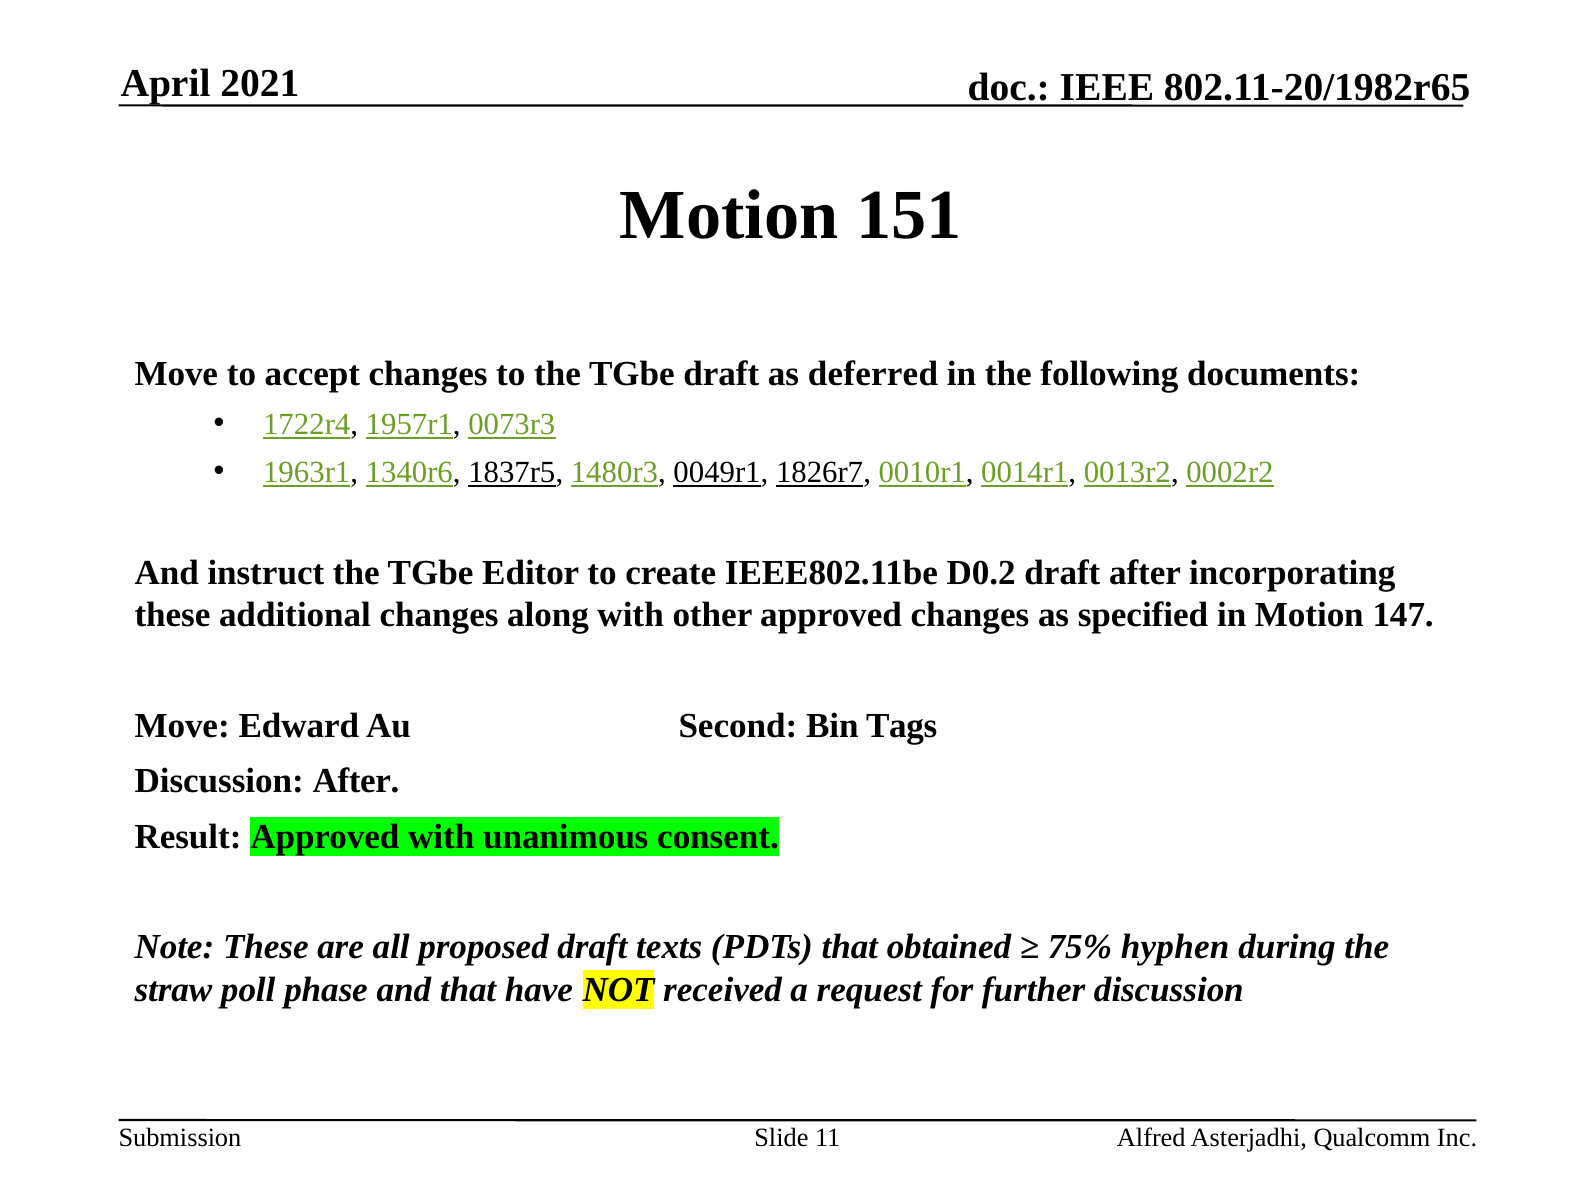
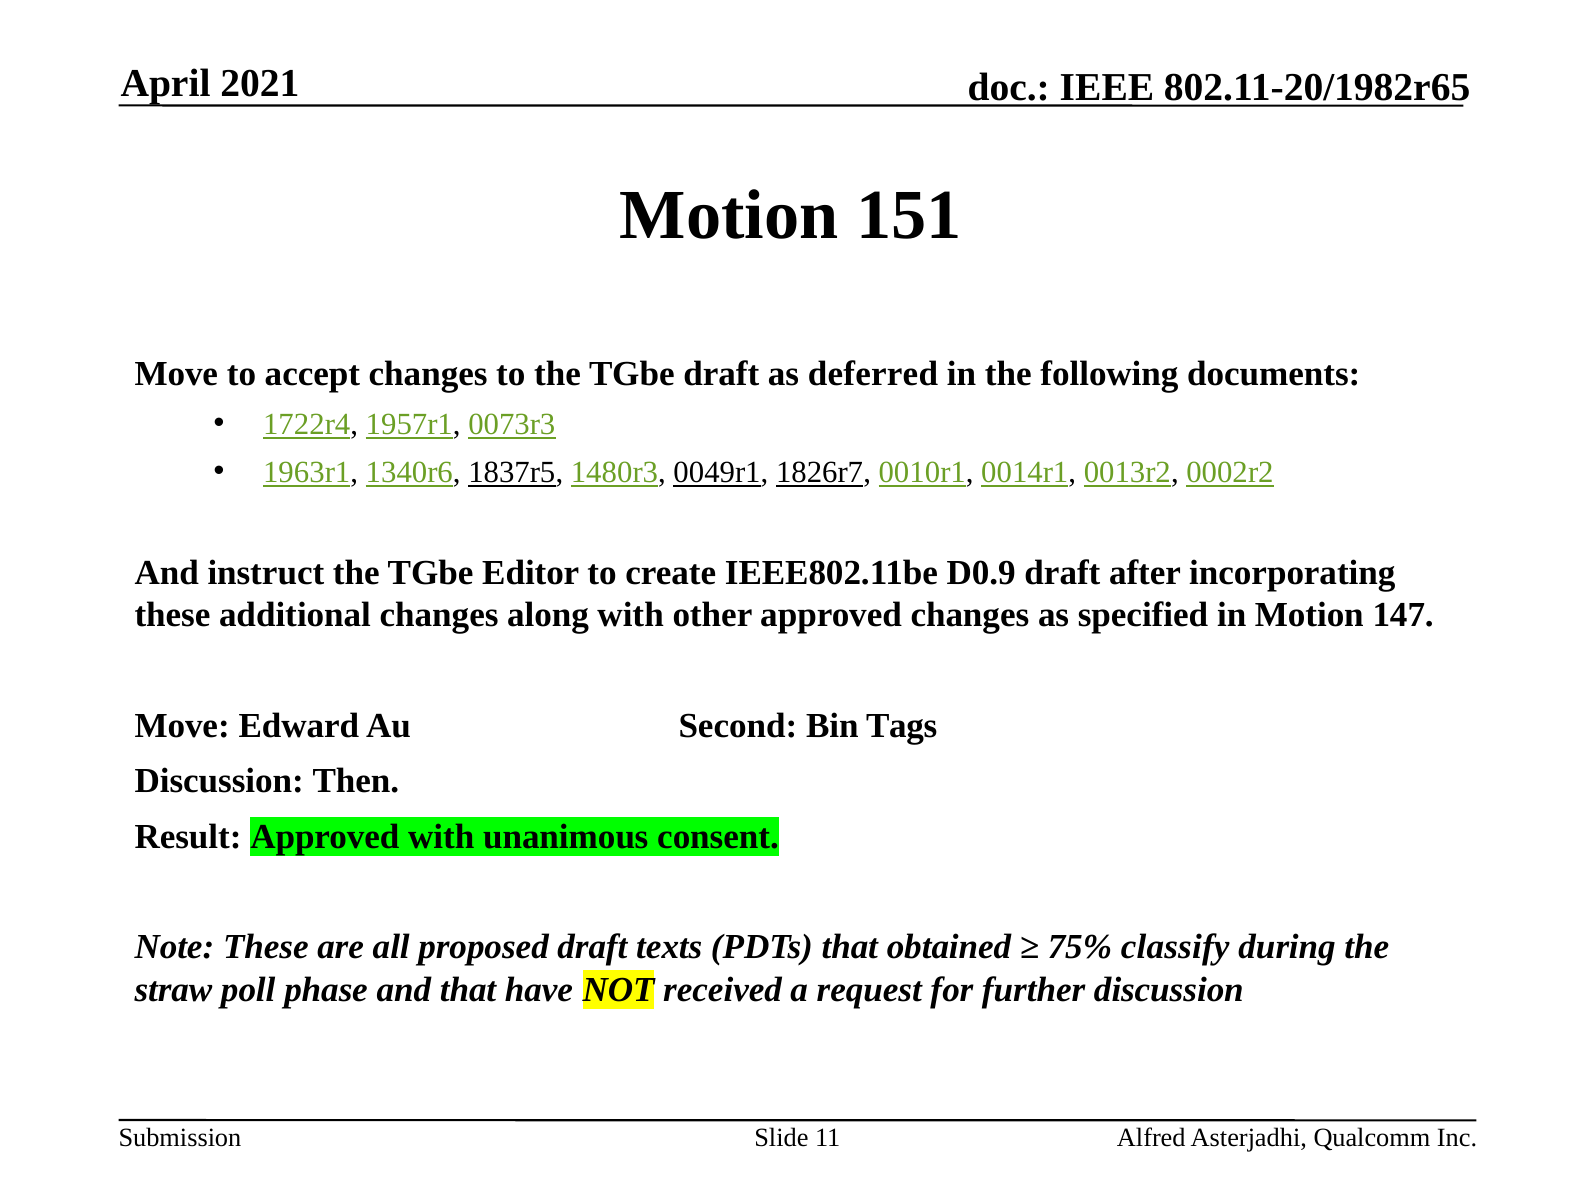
D0.2: D0.2 -> D0.9 (981, 573)
Discussion After: After -> Then (356, 782)
hyphen: hyphen -> classify (1175, 948)
